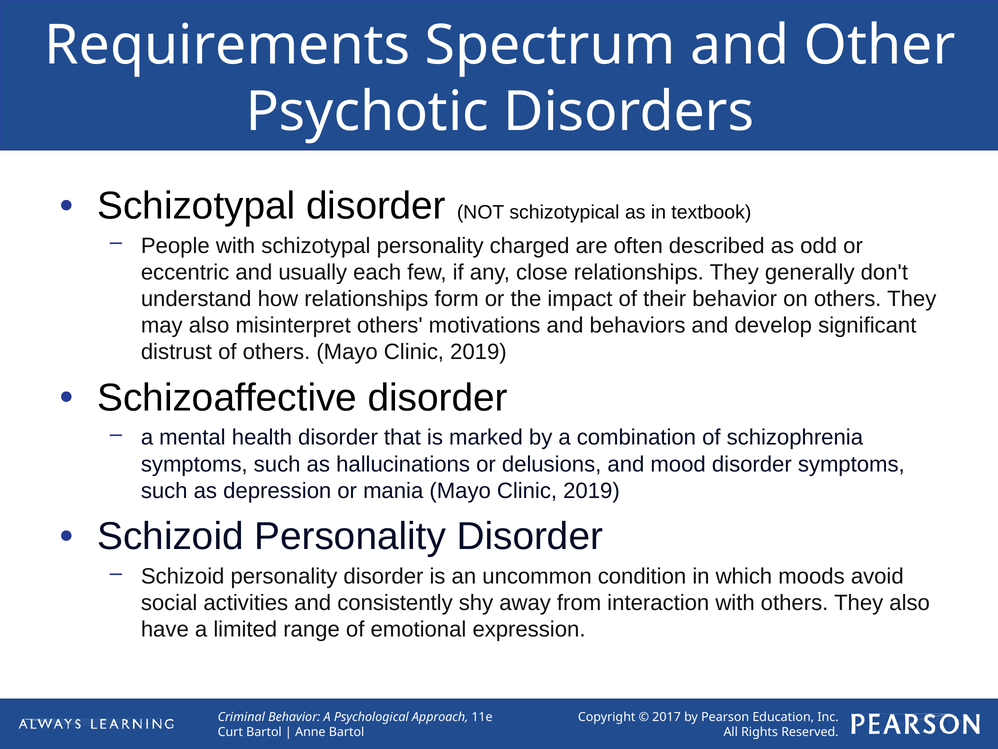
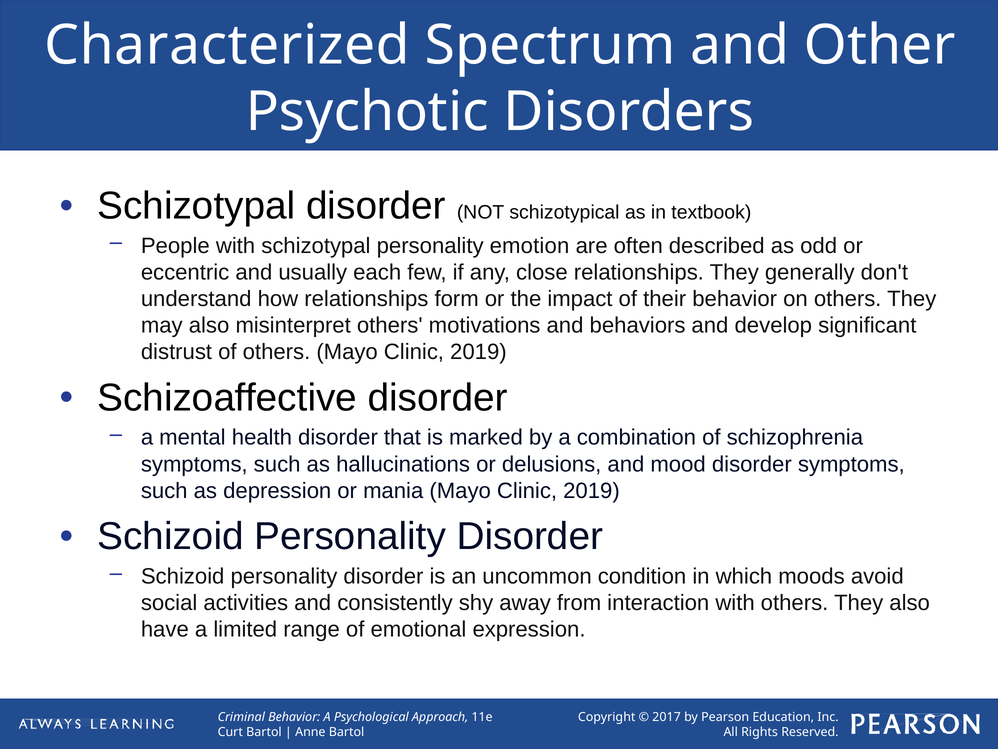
Requirements: Requirements -> Characterized (227, 45)
charged: charged -> emotion (529, 246)
